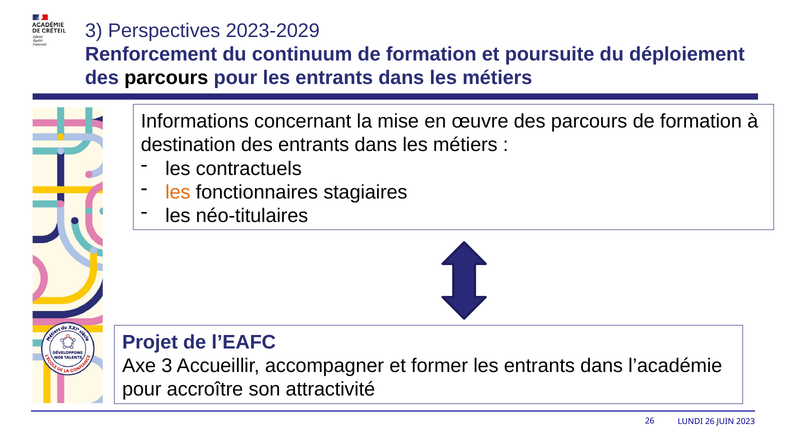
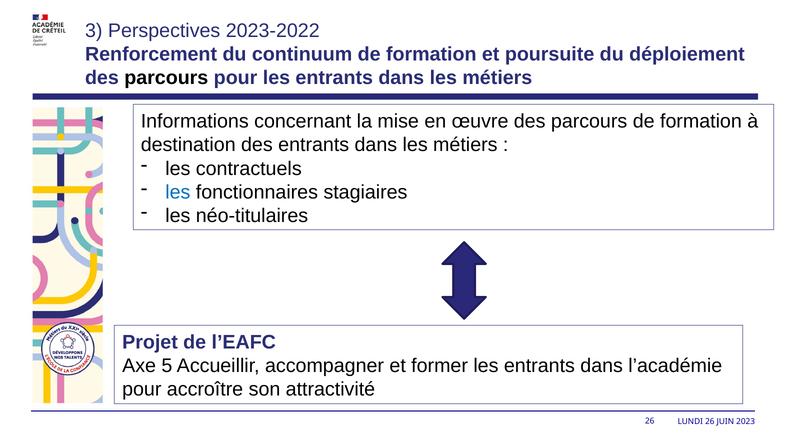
2023-2029: 2023-2029 -> 2023-2022 (273, 31)
les colour: orange -> blue (178, 192)
Axe 3: 3 -> 5 (167, 366)
